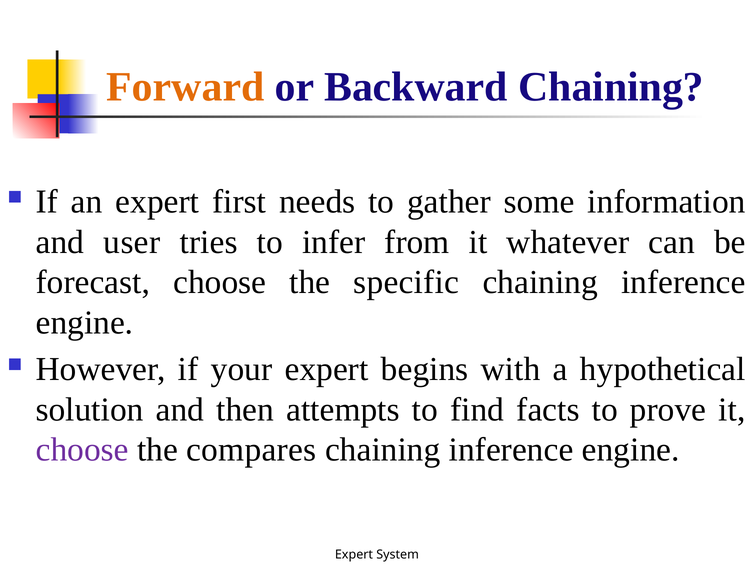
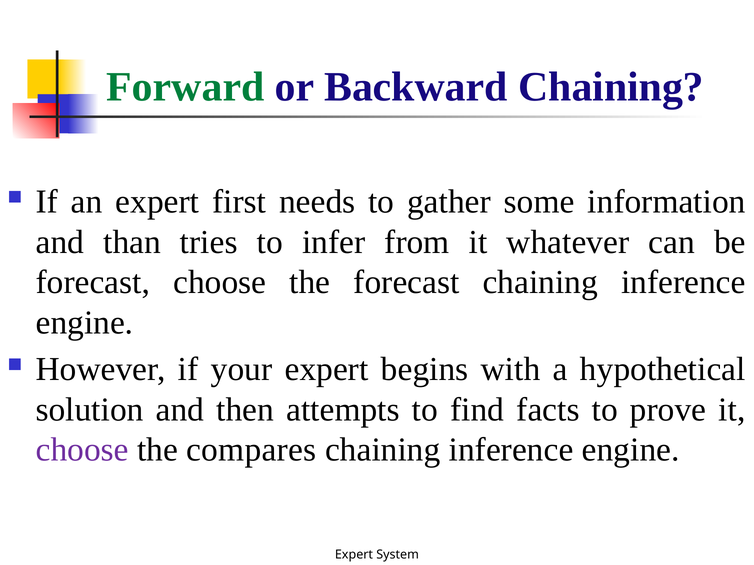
Forward colour: orange -> green (185, 87)
user: user -> than (132, 242)
the specific: specific -> forecast (406, 283)
